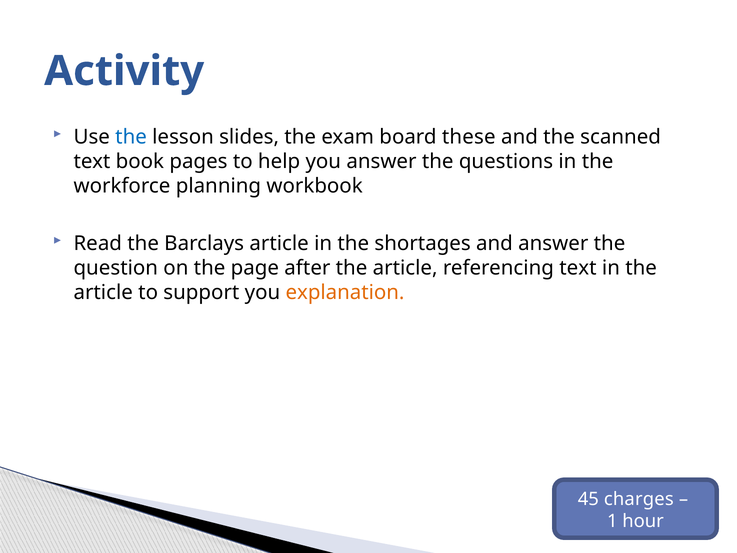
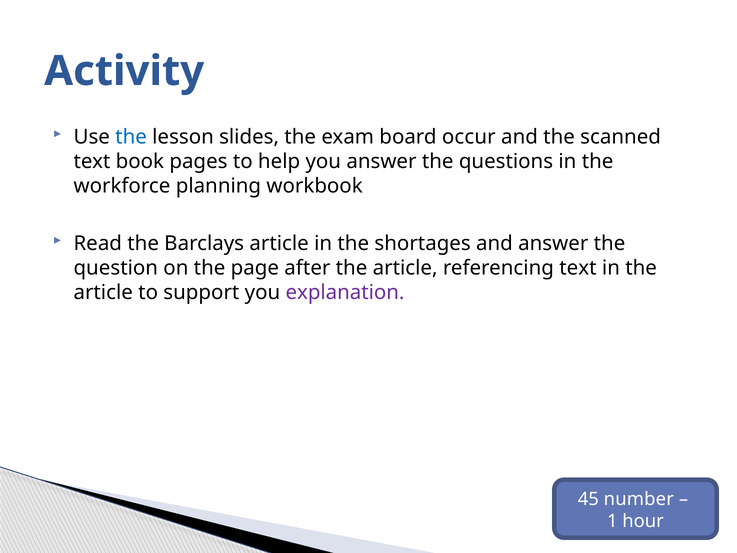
these: these -> occur (469, 137)
explanation colour: orange -> purple (345, 293)
charges: charges -> number (639, 499)
